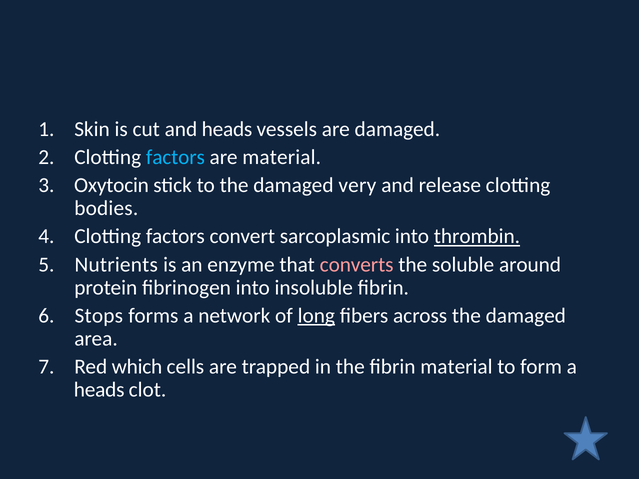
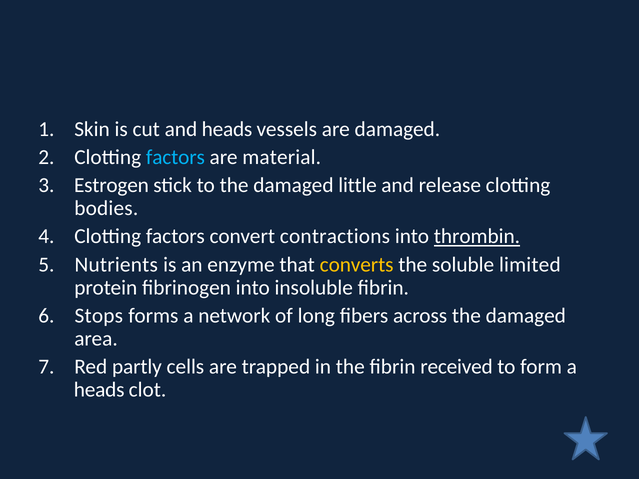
Oxytocin: Oxytocin -> Estrogen (111, 185)
very: very -> little (358, 185)
sarcoplasmic: sarcoplasmic -> contractions (335, 237)
converts colour: pink -> yellow (357, 265)
around: around -> limited (530, 265)
long underline: present -> none (316, 316)
which: which -> partly (137, 367)
fibrin material: material -> received (457, 367)
